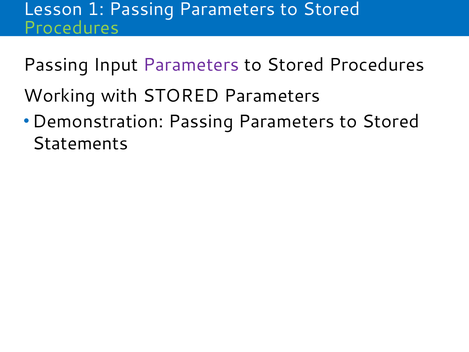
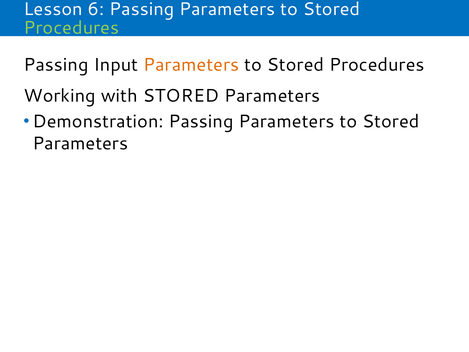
1: 1 -> 6 (96, 9)
Parameters colour: purple -> orange (191, 65)
Statements: Statements -> Parameters (80, 143)
